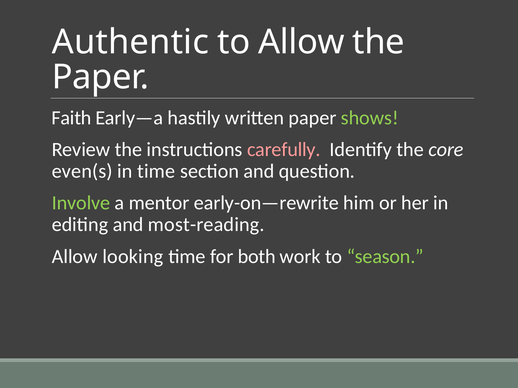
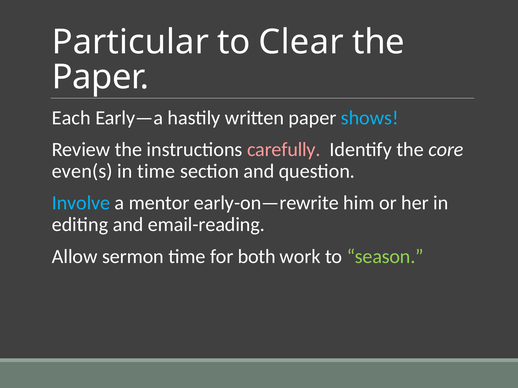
Authentic: Authentic -> Particular (130, 42)
to Allow: Allow -> Clear (301, 42)
Faith: Faith -> Each (71, 118)
shows colour: light green -> light blue (370, 118)
Involve colour: light green -> light blue (81, 203)
most-reading: most-reading -> email-reading (206, 225)
looking: looking -> sermon (133, 257)
